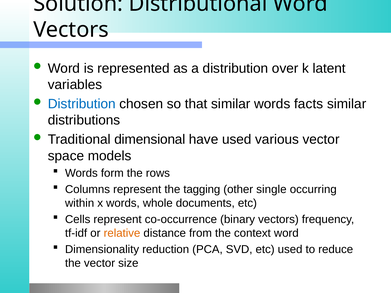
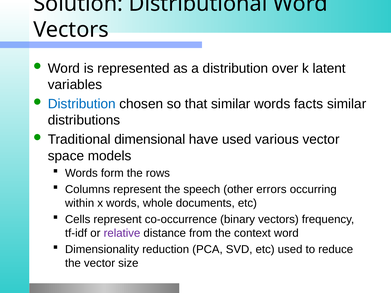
tagging: tagging -> speech (202, 190)
single: single -> errors (271, 190)
relative colour: orange -> purple (122, 233)
